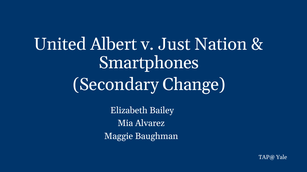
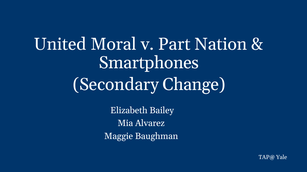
Albert: Albert -> Moral (114, 44)
Just: Just -> Part (174, 44)
